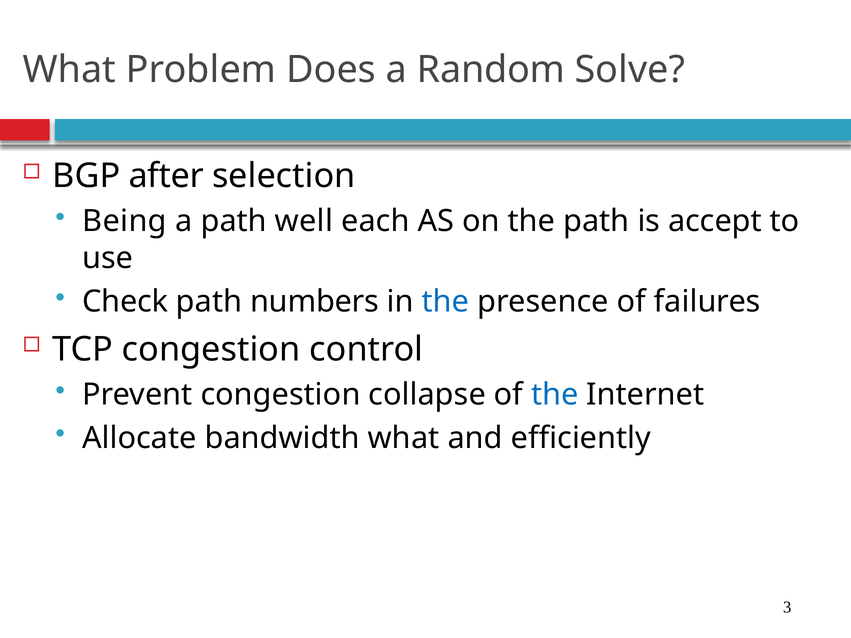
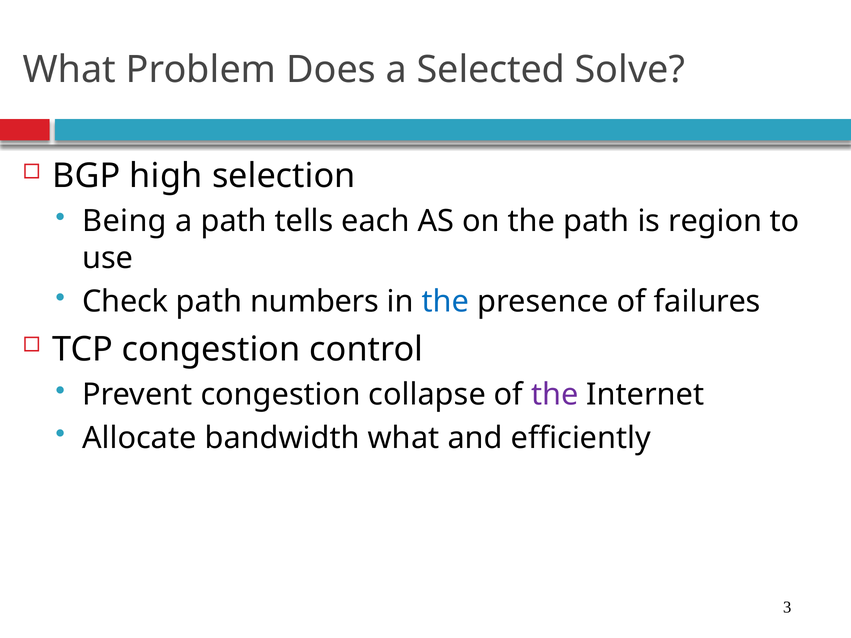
Random: Random -> Selected (491, 70)
after: after -> high (166, 176)
well: well -> tells (304, 221)
accept: accept -> region (715, 221)
the colour: blue -> purple (555, 395)
